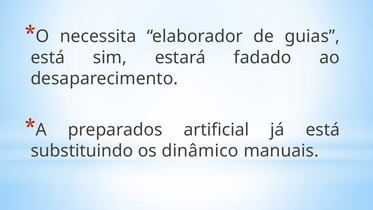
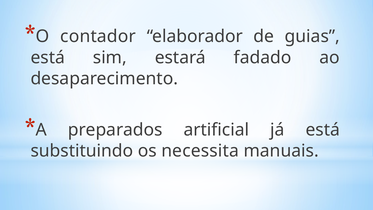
necessita: necessita -> contador (98, 36)
dinâmico: dinâmico -> necessita (200, 151)
